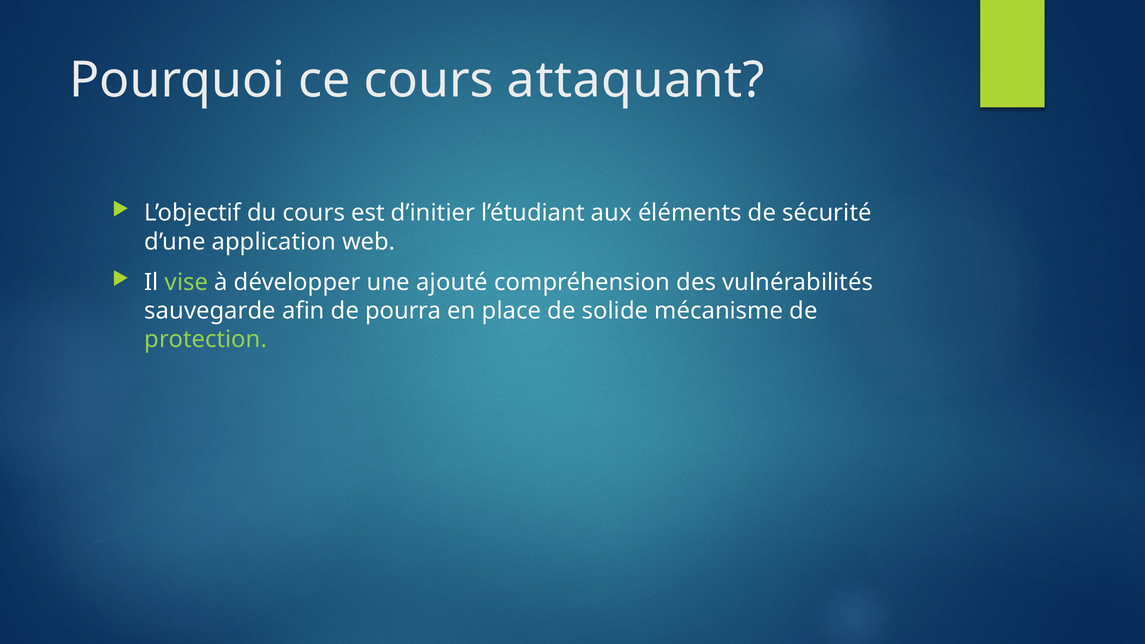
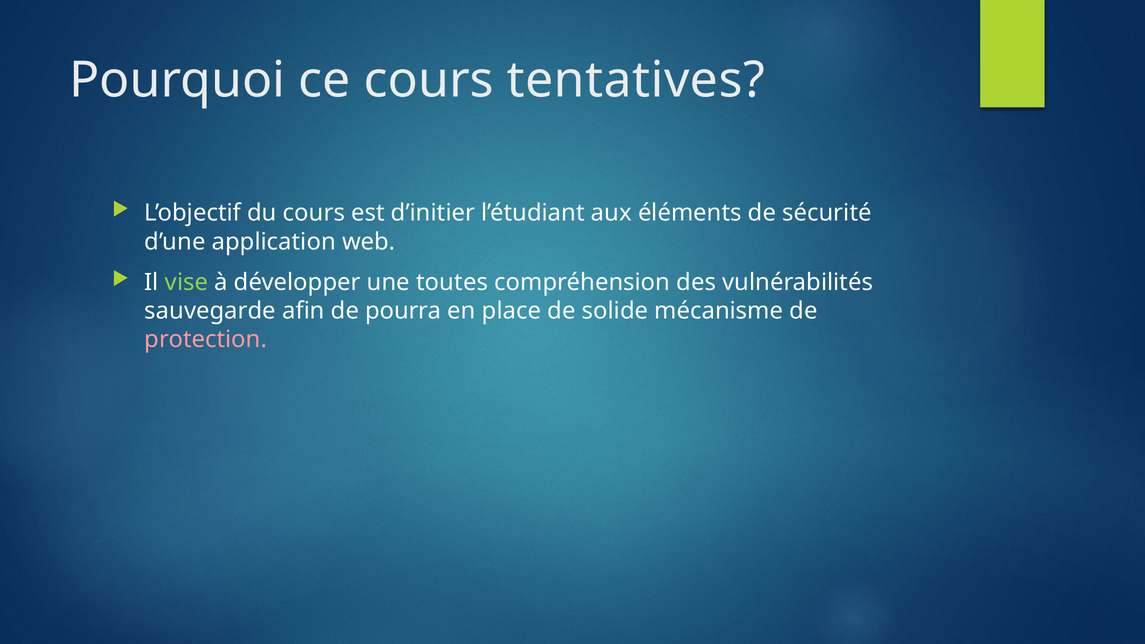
attaquant: attaquant -> tentatives (636, 80)
ajouté: ajouté -> toutes (452, 282)
protection colour: light green -> pink (206, 340)
